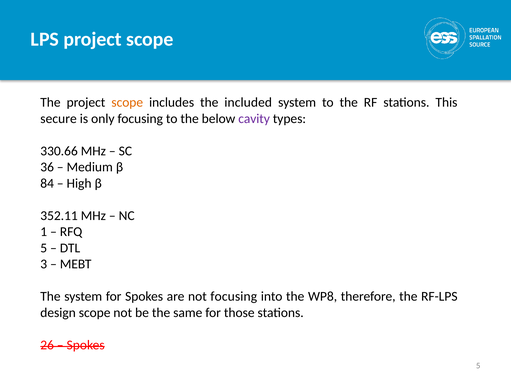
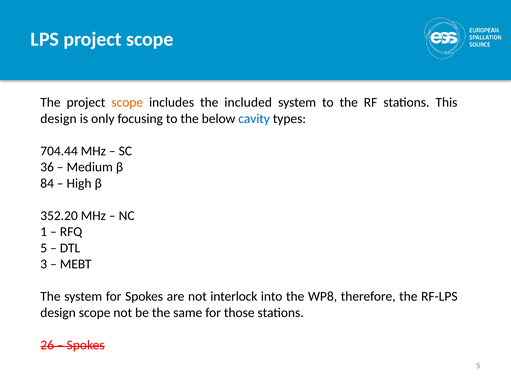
secure: secure -> design (58, 119)
cavity colour: purple -> blue (254, 119)
330.66: 330.66 -> 704.44 (59, 151)
352.11: 352.11 -> 352.20 (59, 216)
not focusing: focusing -> interlock (234, 297)
